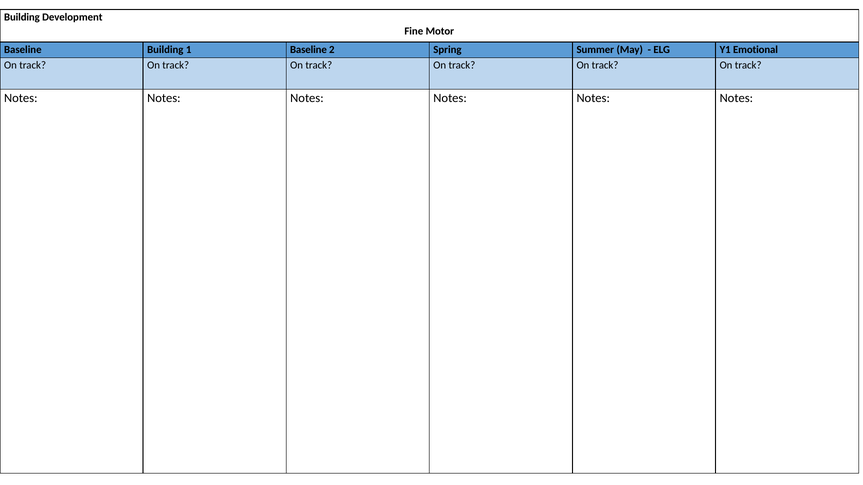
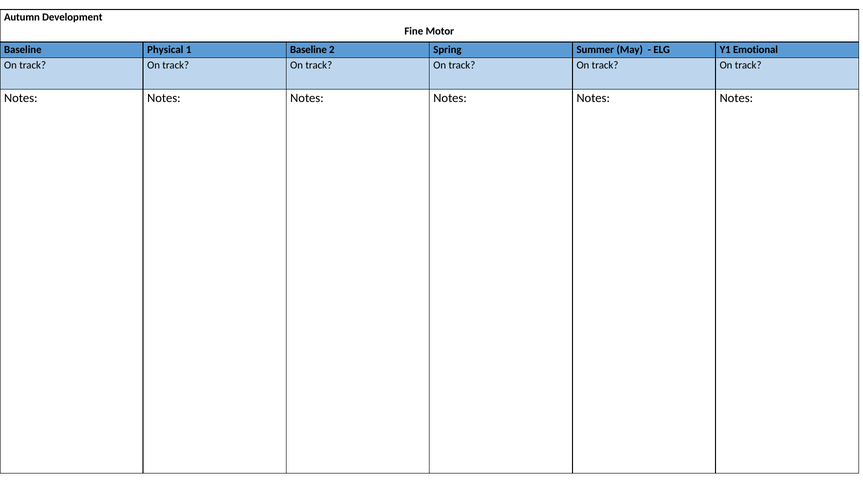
Building: Building -> Autumn (22, 17)
Baseline Building: Building -> Physical (165, 50)
